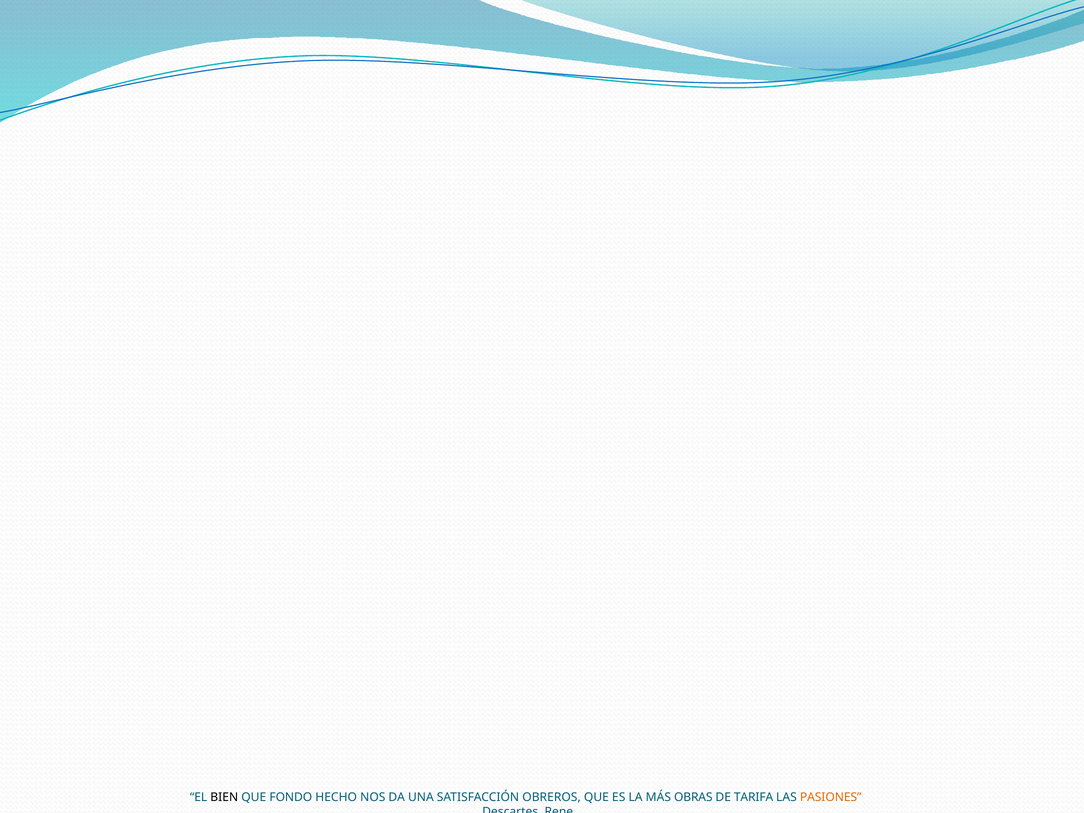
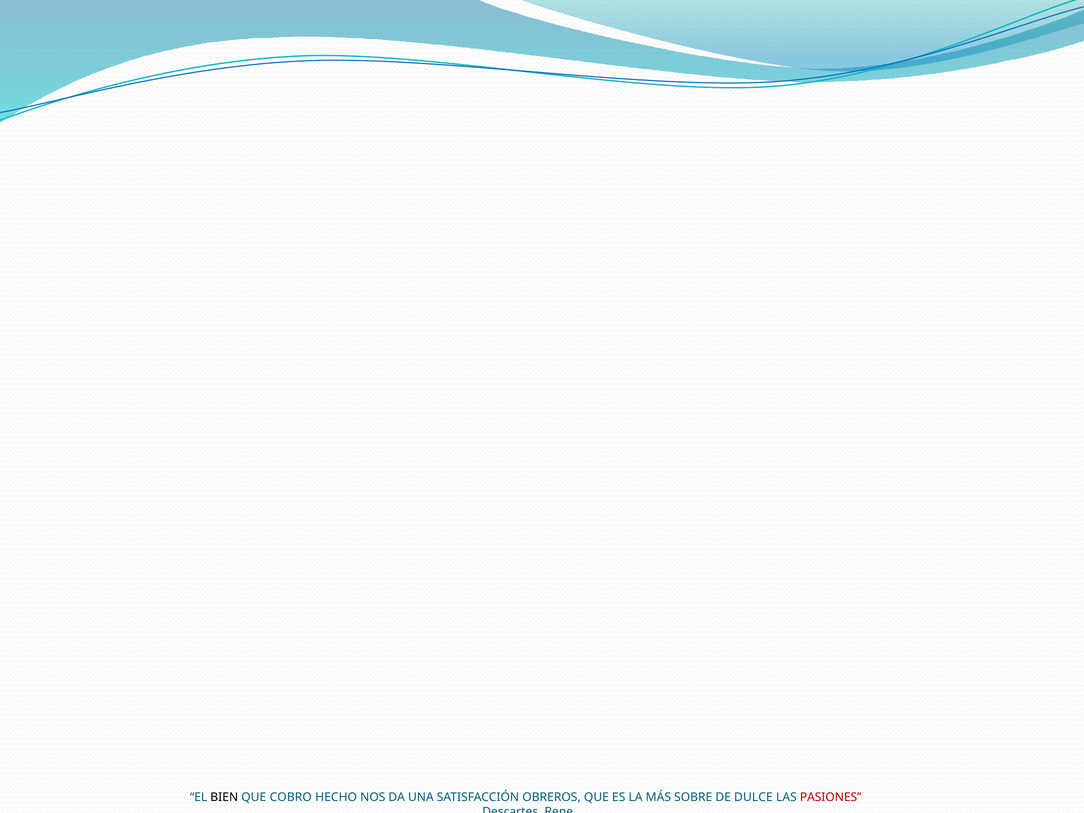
FONDO: FONDO -> COBRO (291, 797)
OBRAS: OBRAS -> SOBRE (693, 797)
TARIFA: TARIFA -> DULCE (753, 797)
PASIONES colour: orange -> red (831, 797)
